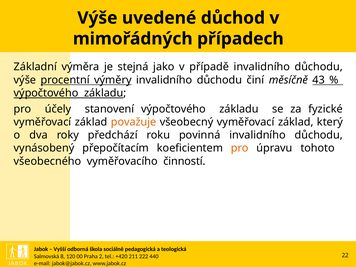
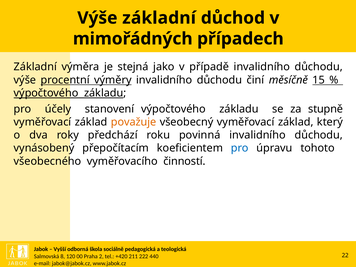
Výše uvedené: uvedené -> základní (159, 18)
43: 43 -> 15 (319, 80)
fyzické: fyzické -> stupně (326, 109)
pro colour: orange -> blue (240, 148)
